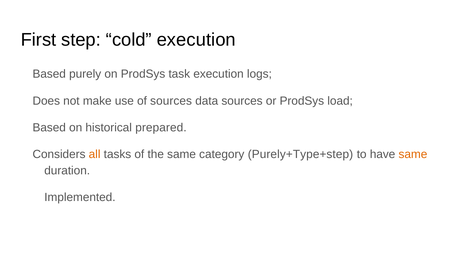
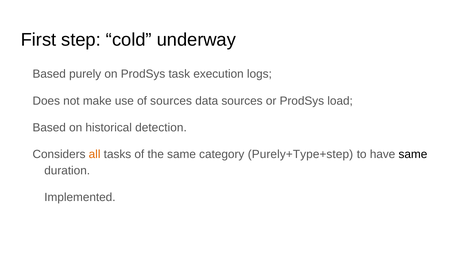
cold execution: execution -> underway (196, 40)
prepared: prepared -> detection (161, 127)
same colour: orange -> black (413, 154)
